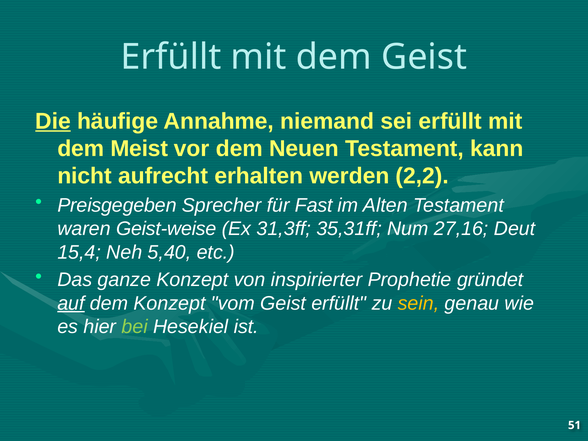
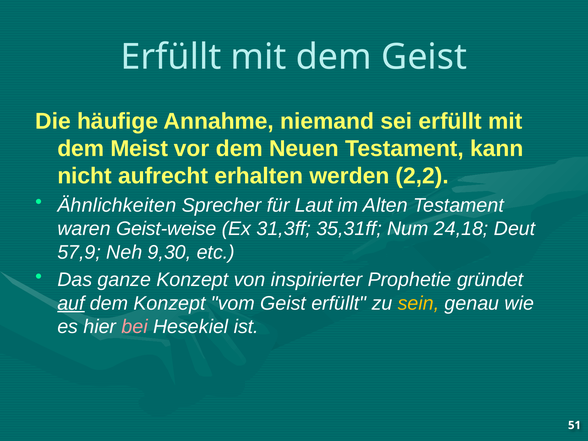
Die underline: present -> none (53, 121)
Preisgegeben: Preisgegeben -> Ähnlichkeiten (117, 205)
Fast: Fast -> Laut (314, 205)
27,16: 27,16 -> 24,18 (461, 229)
15,4: 15,4 -> 57,9 (79, 252)
5,40: 5,40 -> 9,30 (169, 252)
bei colour: light green -> pink (135, 327)
